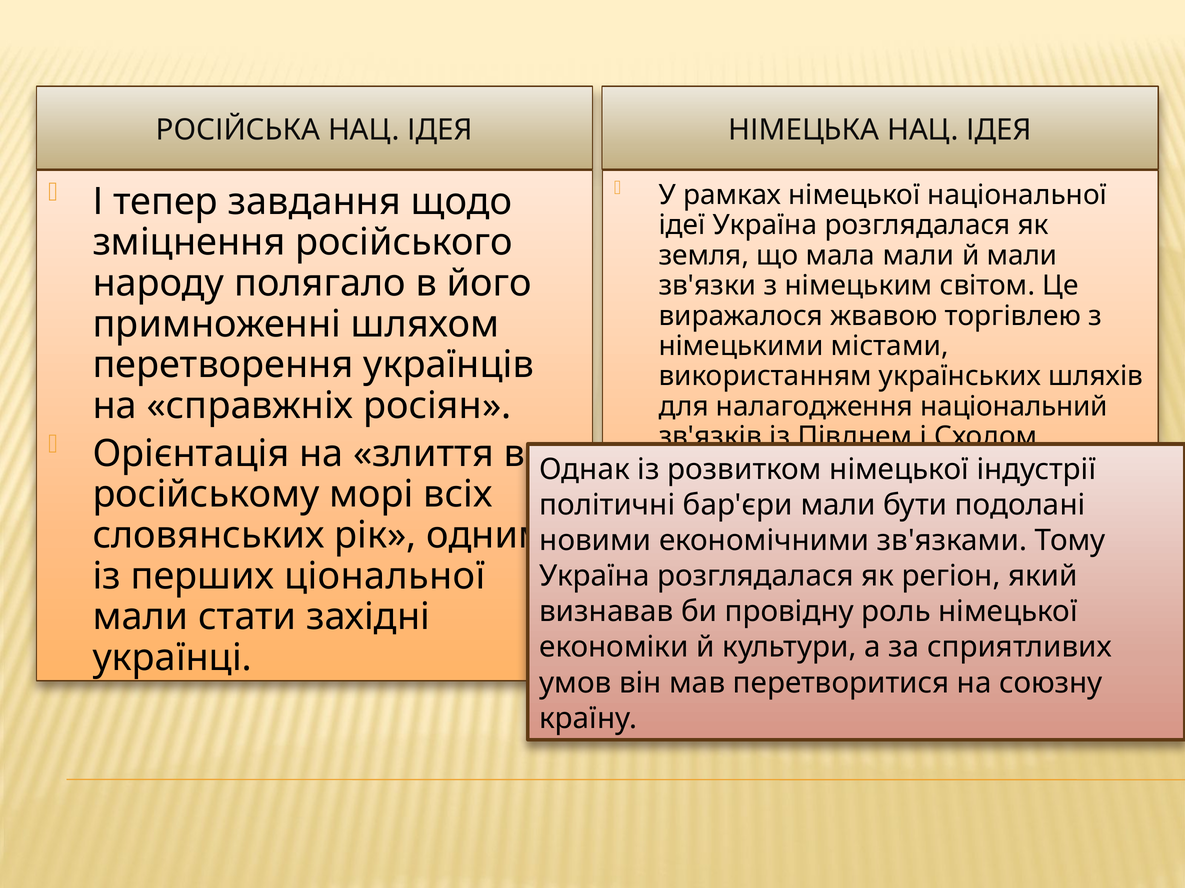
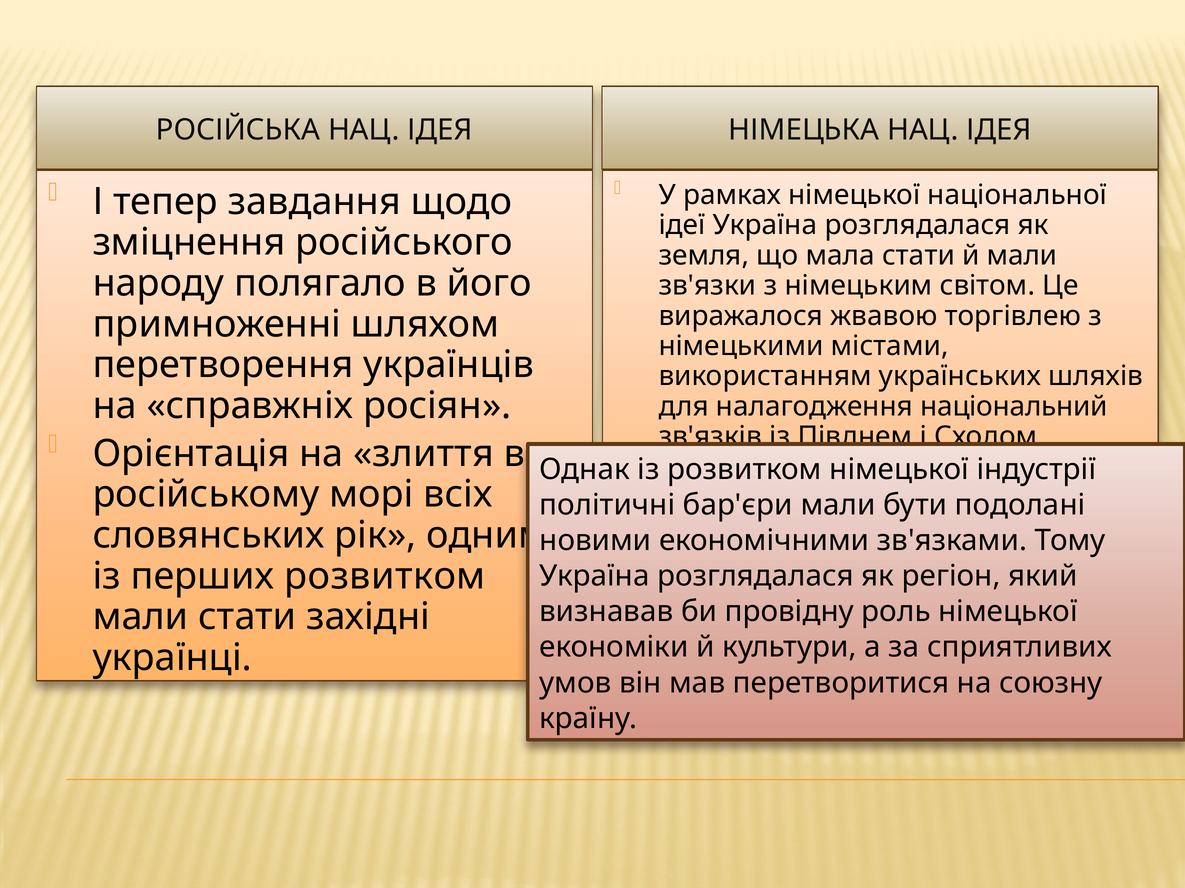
мала мали: мали -> стати (919, 256)
перших ціональної: ціональної -> розвитком (385, 577)
